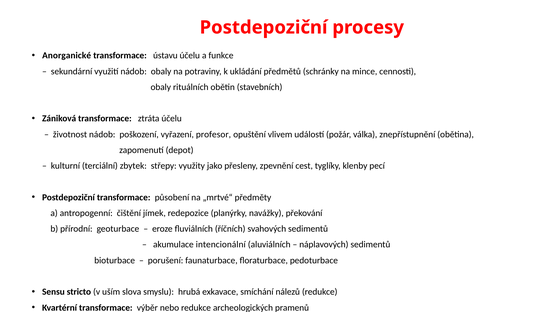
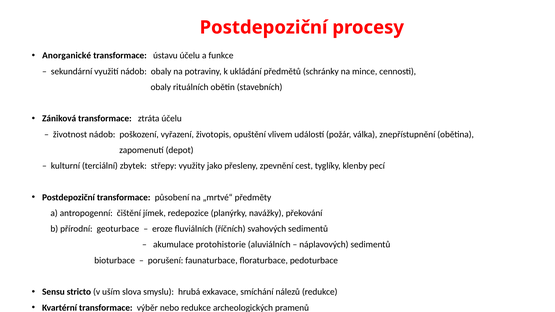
profesor: profesor -> životopis (214, 134)
intencionální: intencionální -> protohistorie (221, 245)
